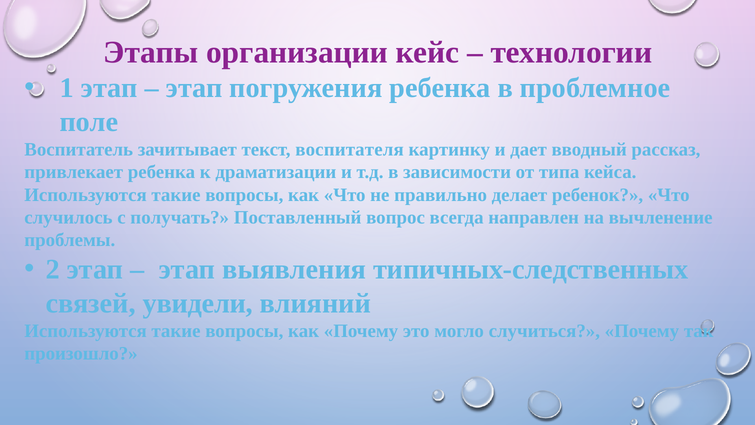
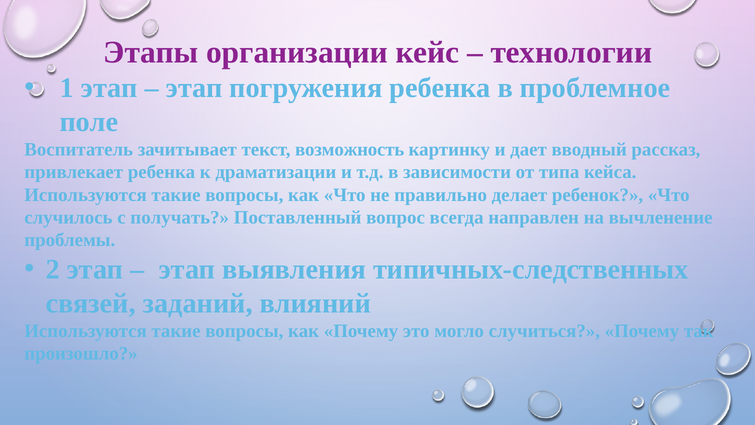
воспитателя: воспитателя -> возможность (350, 149)
увидели: увидели -> заданий (198, 303)
